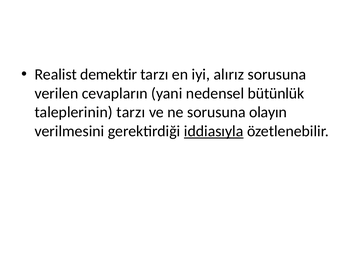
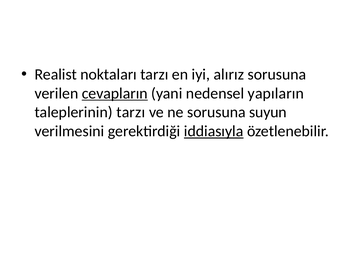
demektir: demektir -> noktaları (109, 74)
cevapların underline: none -> present (115, 93)
bütünlük: bütünlük -> yapıların (276, 93)
olayın: olayın -> suyun (268, 112)
